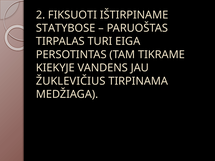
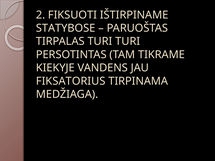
TURI EIGA: EIGA -> TURI (128, 41)
ŽUKLEVIČIUS: ŽUKLEVIČIUS -> FIKSATORIUS (71, 81)
